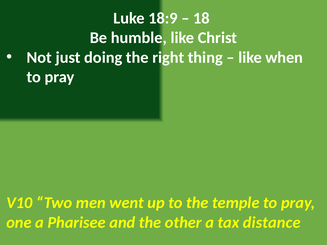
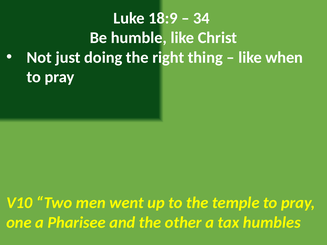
18: 18 -> 34 (201, 18)
distance: distance -> humbles (272, 223)
